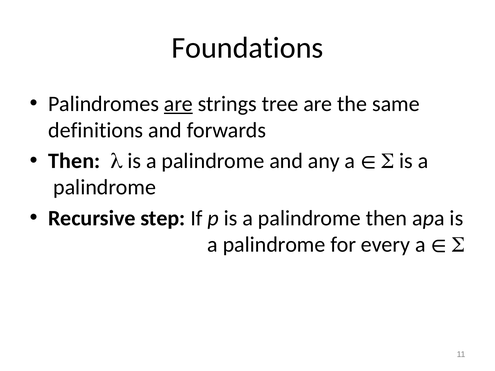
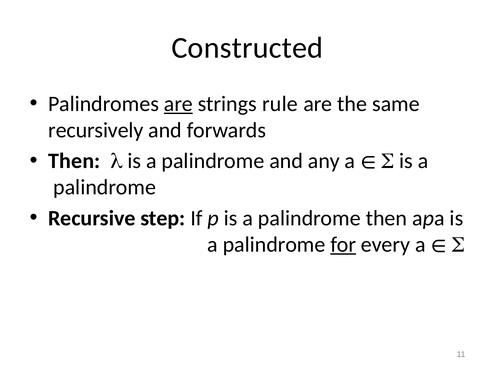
Foundations: Foundations -> Constructed (247, 48)
tree: tree -> rule (280, 104)
definitions: definitions -> recursively (96, 130)
for underline: none -> present (343, 245)
